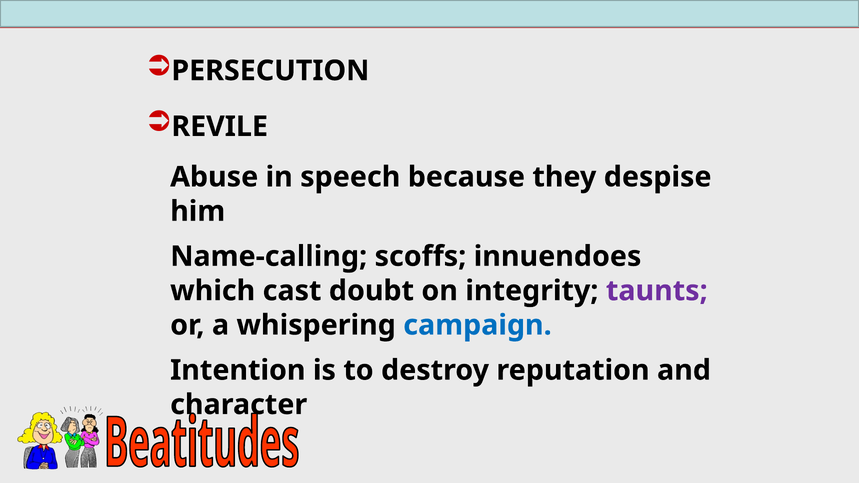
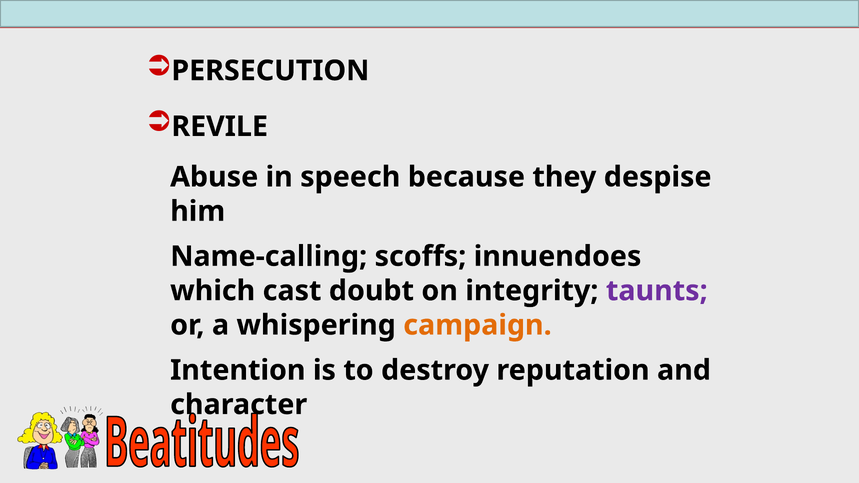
campaign colour: blue -> orange (477, 325)
